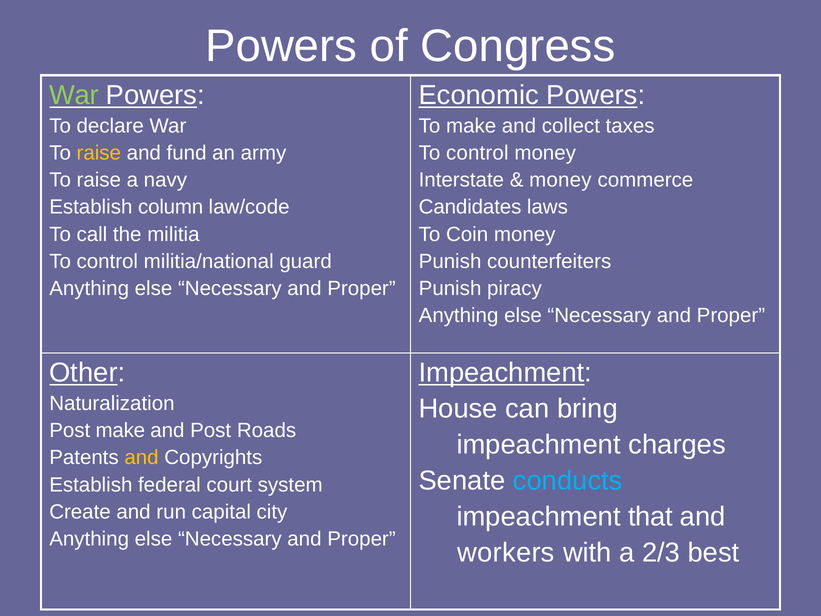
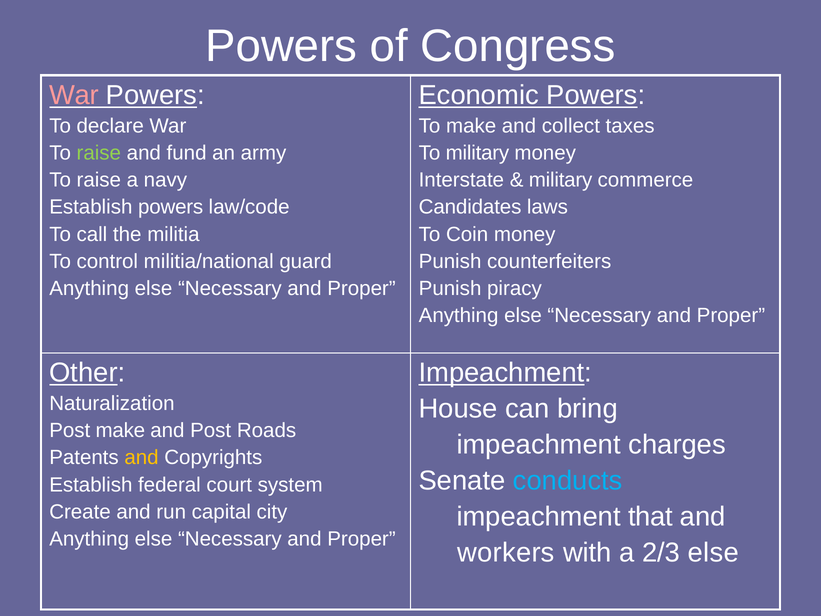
War colour: light green -> pink (74, 95)
raise colour: yellow -> light green (99, 153)
control: control -> military (477, 153)
money: money -> military (561, 180)
Establish column: column -> powers (171, 207)
2/3 best: best -> else (713, 552)
